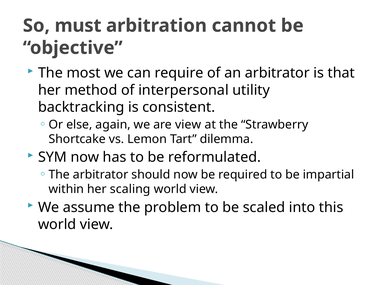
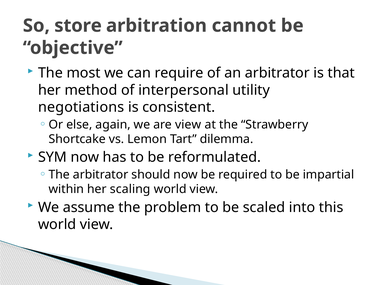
must: must -> store (78, 26)
backtracking: backtracking -> negotiations (81, 107)
